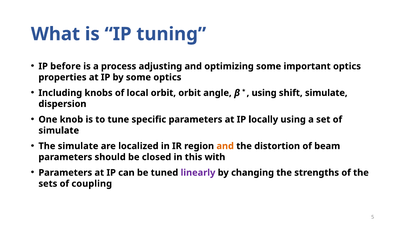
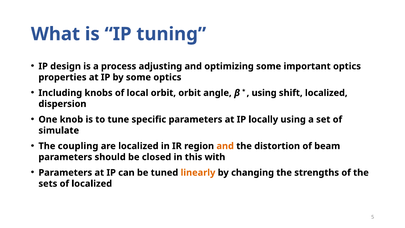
before: before -> design (66, 66)
shift simulate: simulate -> localized (326, 93)
The simulate: simulate -> coupling (78, 146)
linearly colour: purple -> orange (198, 173)
of coupling: coupling -> localized (92, 184)
